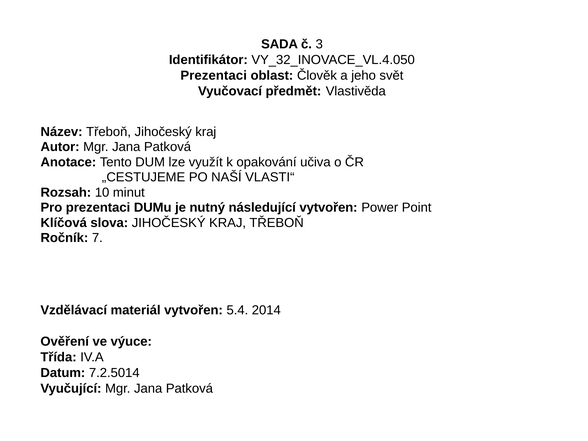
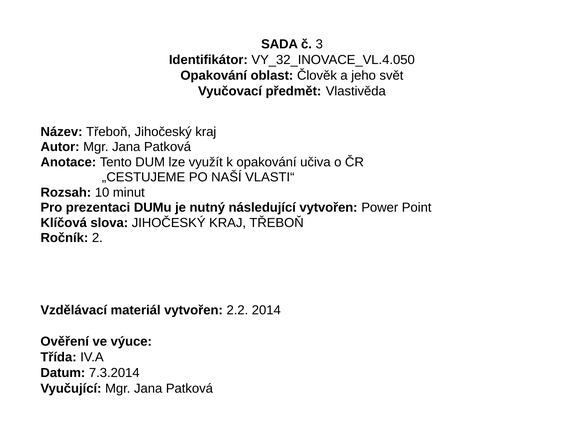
Prezentaci: Prezentaci -> Opakování (214, 76)
7: 7 -> 2 (97, 238)
5.4: 5.4 -> 2.2 (237, 310)
7.2.5014: 7.2.5014 -> 7.3.2014 (114, 373)
